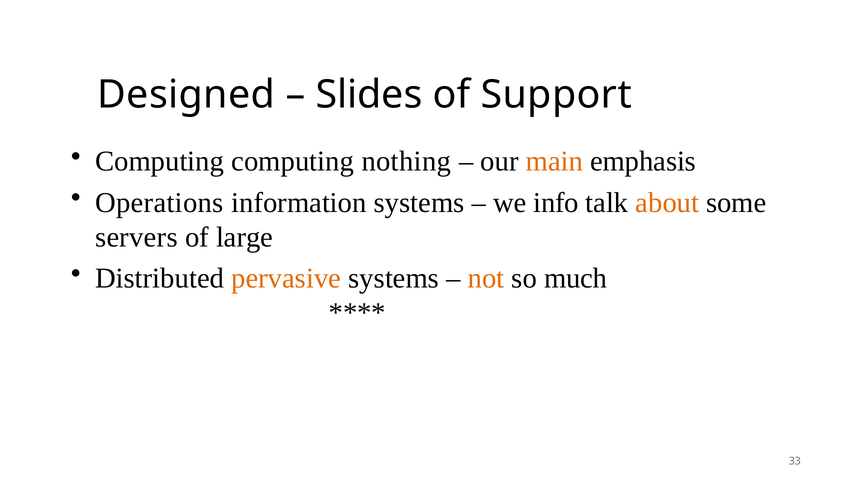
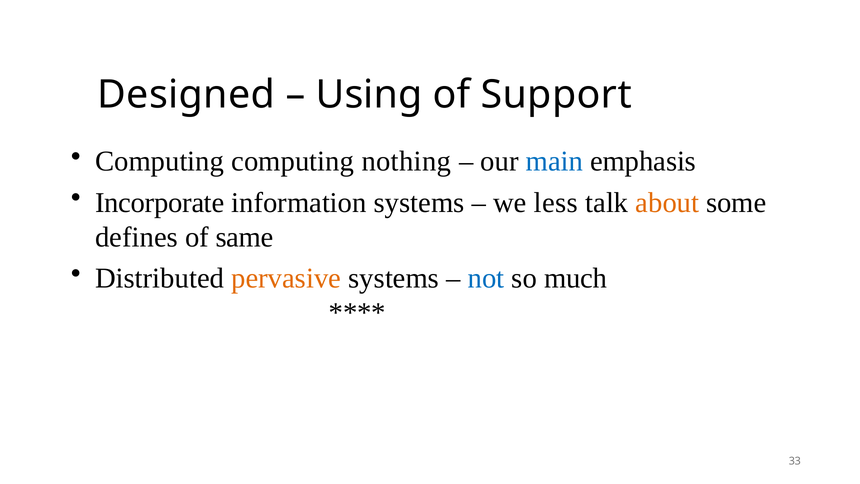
Slides: Slides -> Using (369, 95)
main colour: orange -> blue (554, 161)
Operations: Operations -> Incorporate (160, 203)
info: info -> less (556, 203)
servers: servers -> defines (137, 237)
large: large -> same (245, 237)
not colour: orange -> blue (486, 278)
